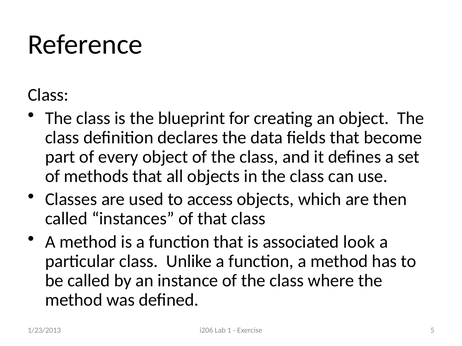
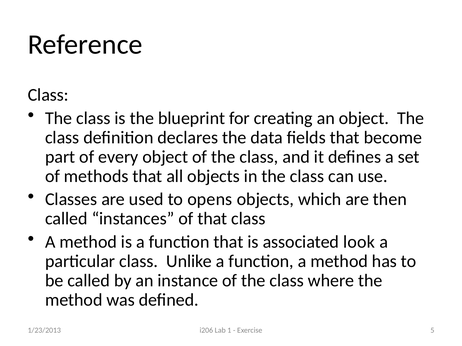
access: access -> opens (210, 200)
